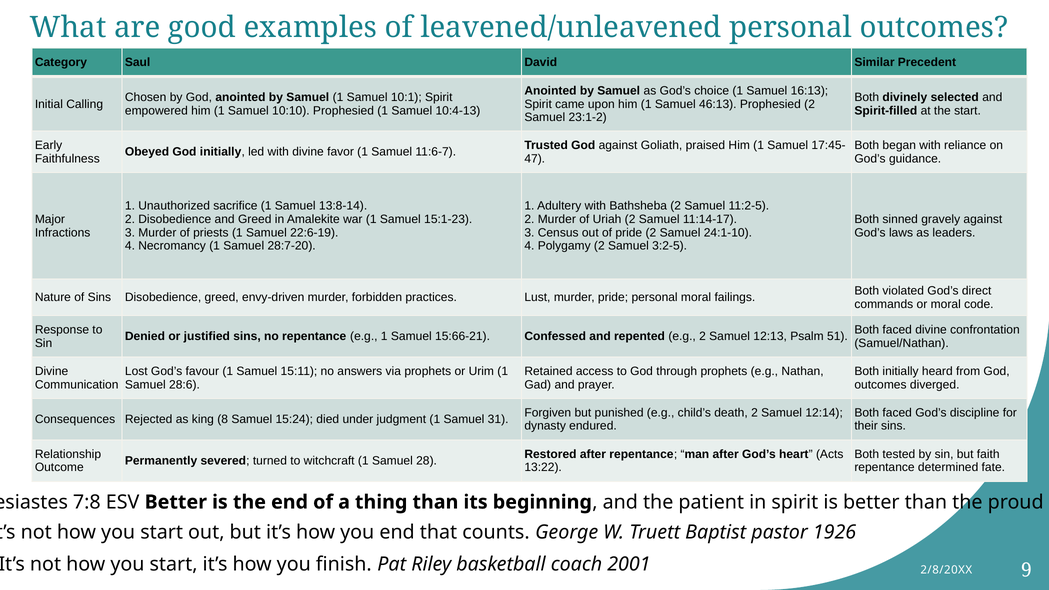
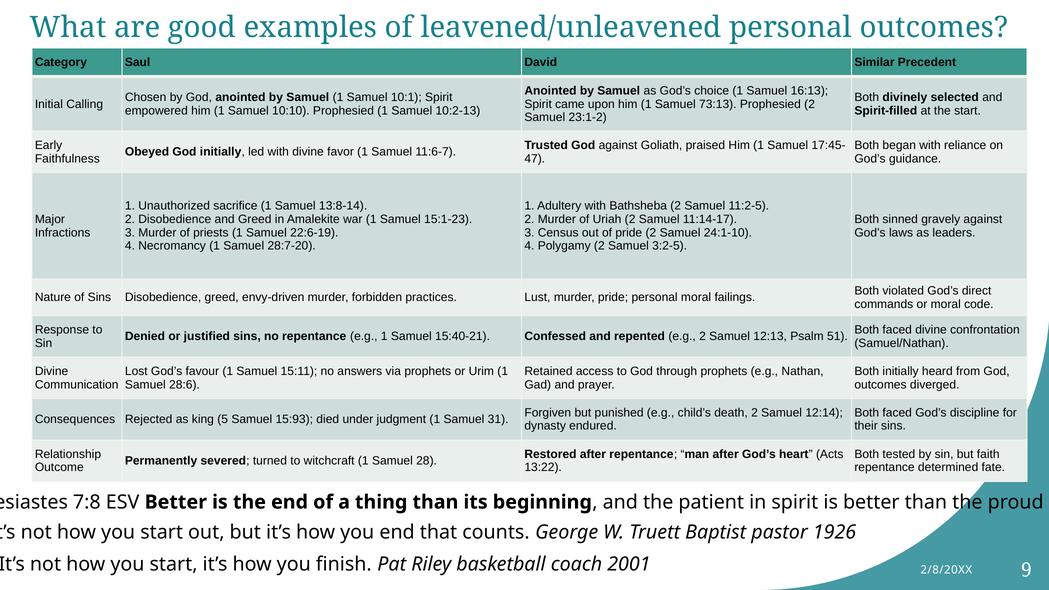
46:13: 46:13 -> 73:13 (718, 104)
10:4-13: 10:4-13 -> 10:2-13 (458, 111)
15:66-21: 15:66-21 -> 15:40-21 (463, 336)
8: 8 -> 5 (223, 419)
15:24: 15:24 -> 15:93 (294, 419)
